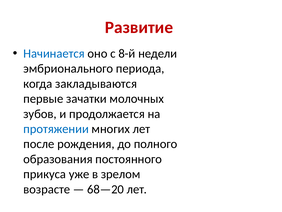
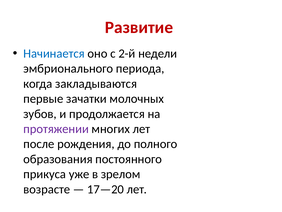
8-й: 8-й -> 2-й (127, 53)
протяжении colour: blue -> purple (56, 129)
68—20: 68—20 -> 17—20 (106, 189)
